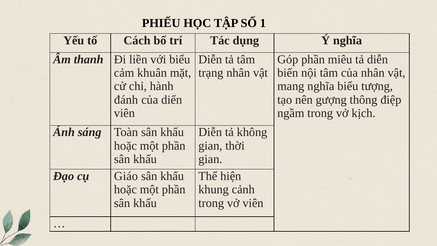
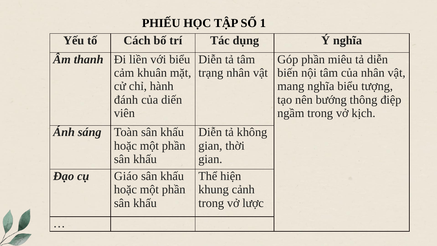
gượng: gượng -> bướng (331, 100)
vở viên: viên -> lược (253, 203)
